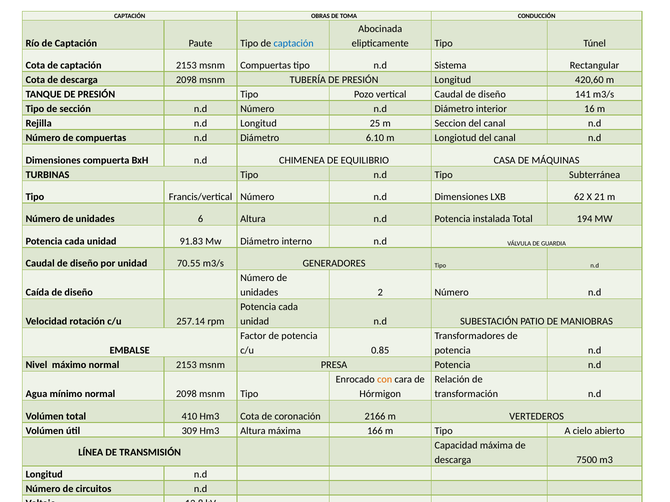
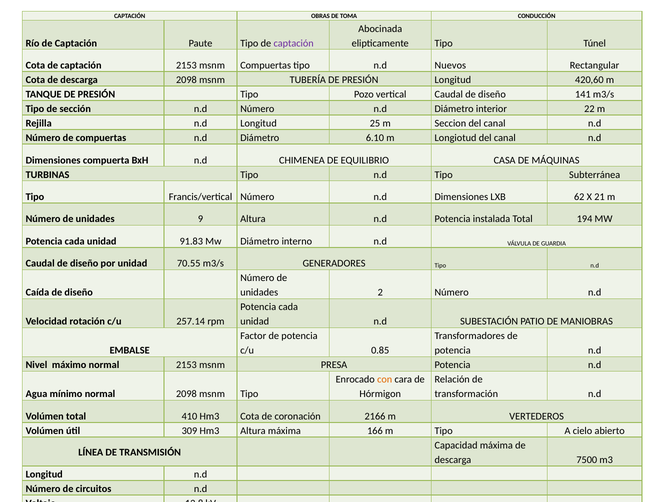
captación colour: blue -> purple (294, 43)
Sistema: Sistema -> Nuevos (450, 65)
16: 16 -> 22 (589, 109)
6: 6 -> 9 (201, 219)
